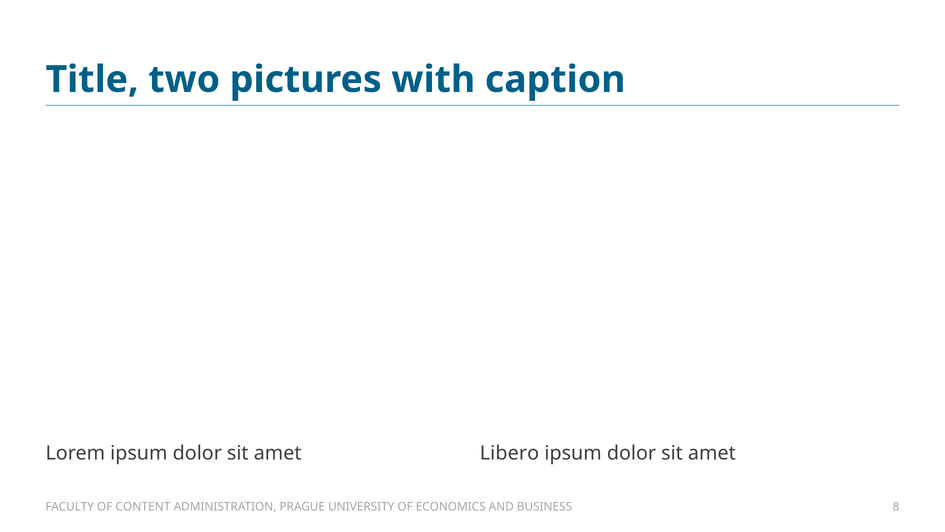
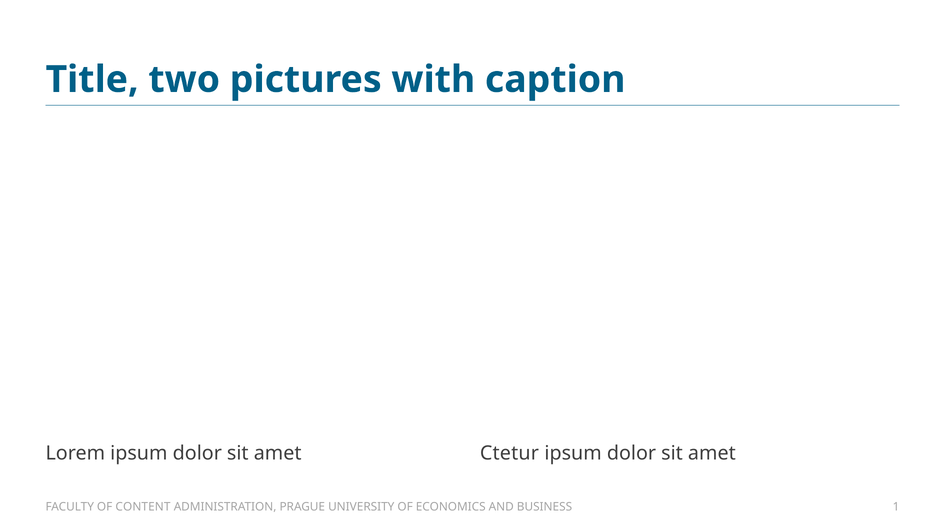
Libero: Libero -> Ctetur (509, 453)
8: 8 -> 1 (896, 507)
